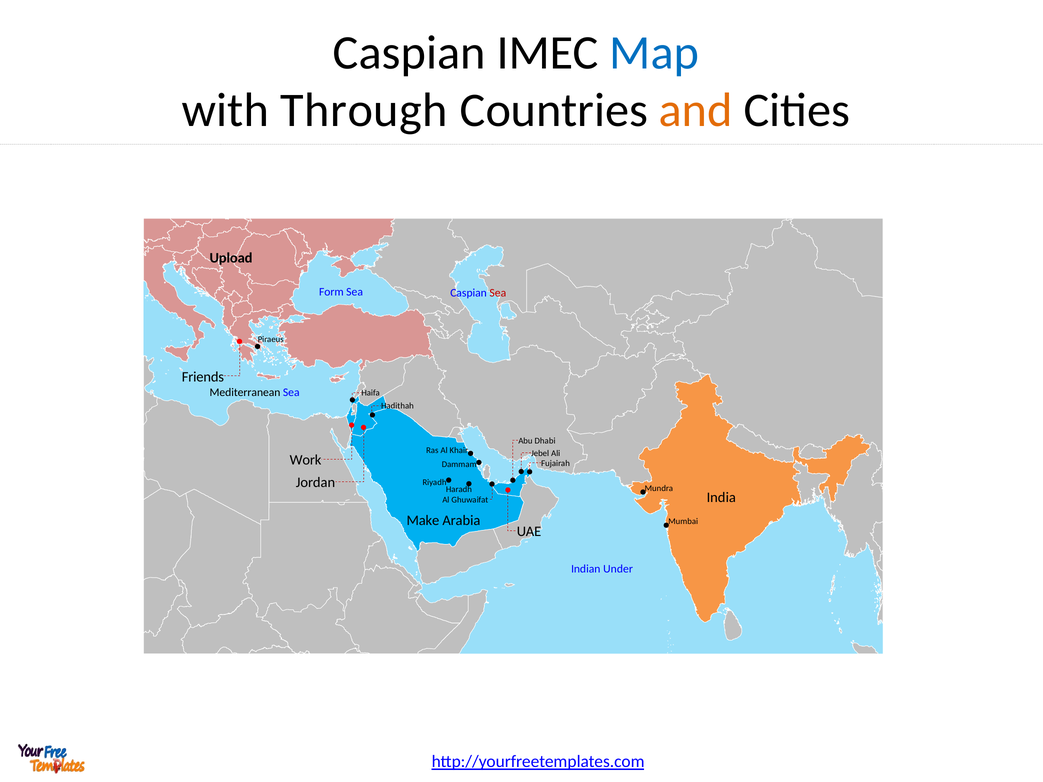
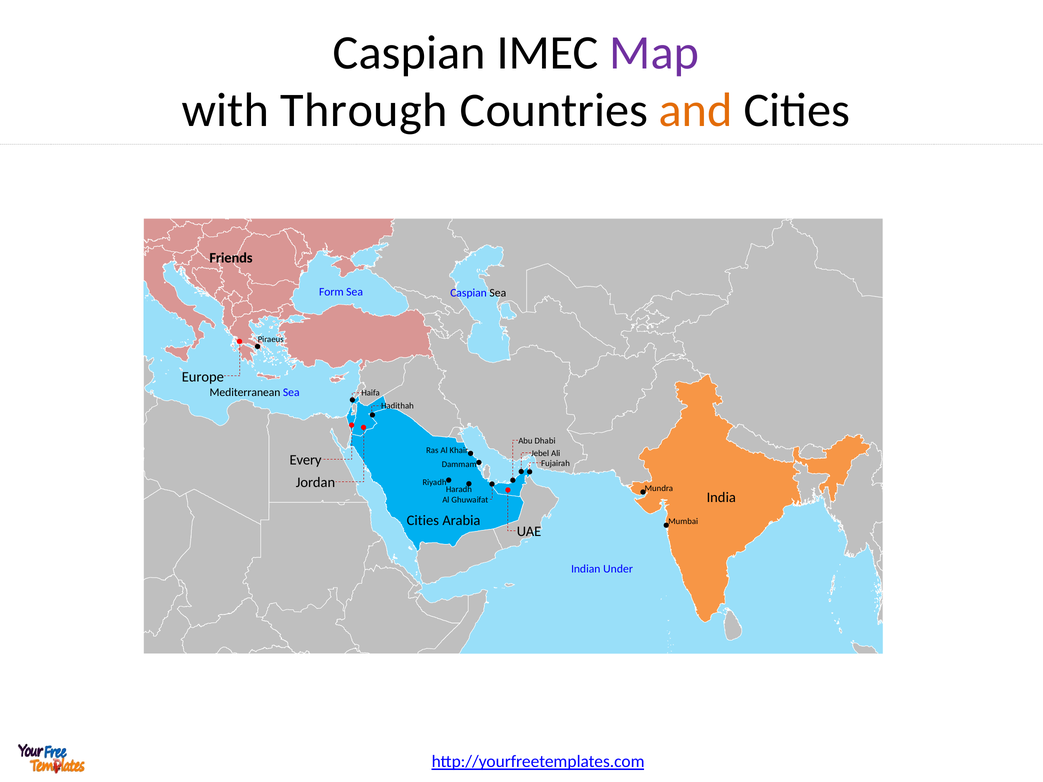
Map colour: blue -> purple (654, 53)
Upload: Upload -> Friends (231, 258)
Sea colour: red -> black (498, 293)
Friends: Friends -> Europe (203, 377)
Work: Work -> Every (306, 460)
Make: Make -> Cities (423, 520)
